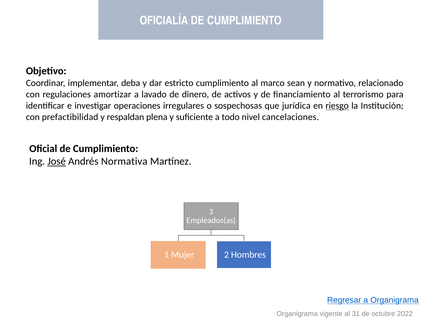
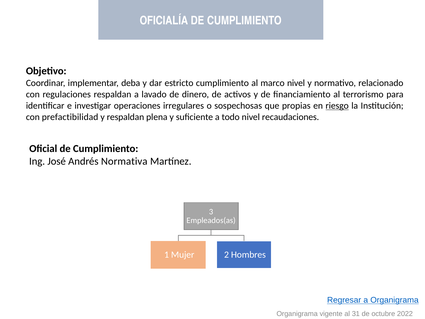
marco sean: sean -> nivel (296, 83)
regulaciones amortizar: amortizar -> respaldan (113, 94)
jurídica: jurídica -> propias (296, 106)
cancelaciones: cancelaciones -> recaudaciones (291, 117)
José underline: present -> none (57, 161)
